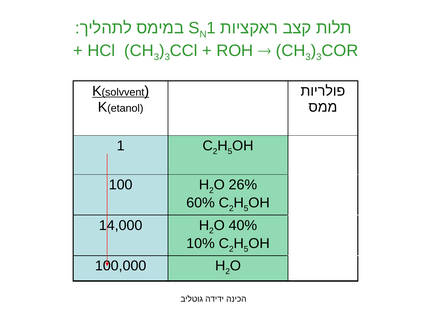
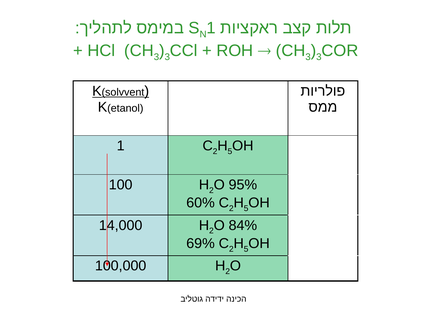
26%: 26% -> 95% (243, 185)
40%: 40% -> 84% (243, 226)
10%: 10% -> 69% (201, 244)
